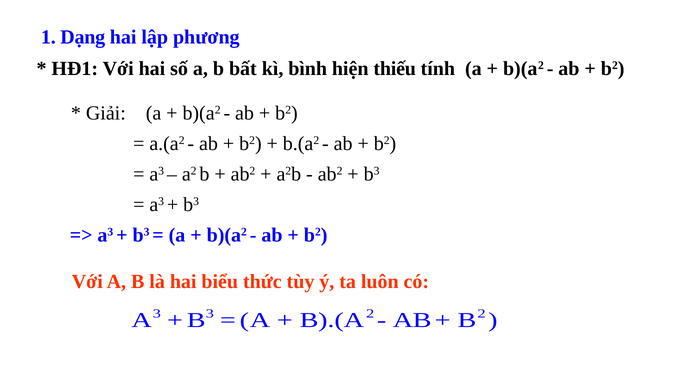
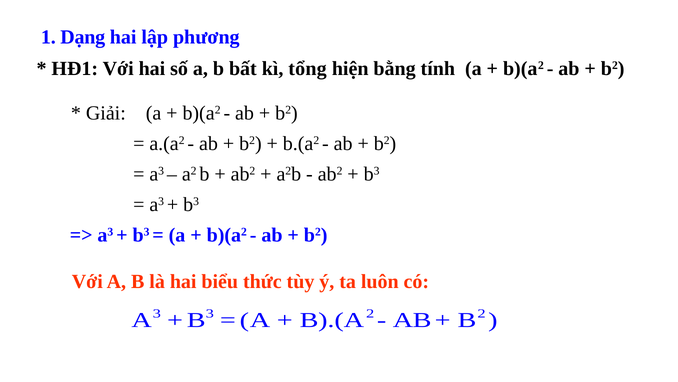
bình: bình -> tổng (308, 69)
thiếu: thiếu -> bằng (395, 69)
